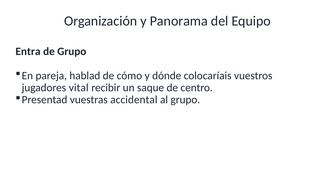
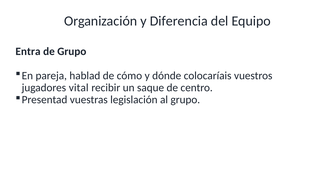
Panorama: Panorama -> Diferencia (179, 21)
accidental: accidental -> legislación (134, 99)
